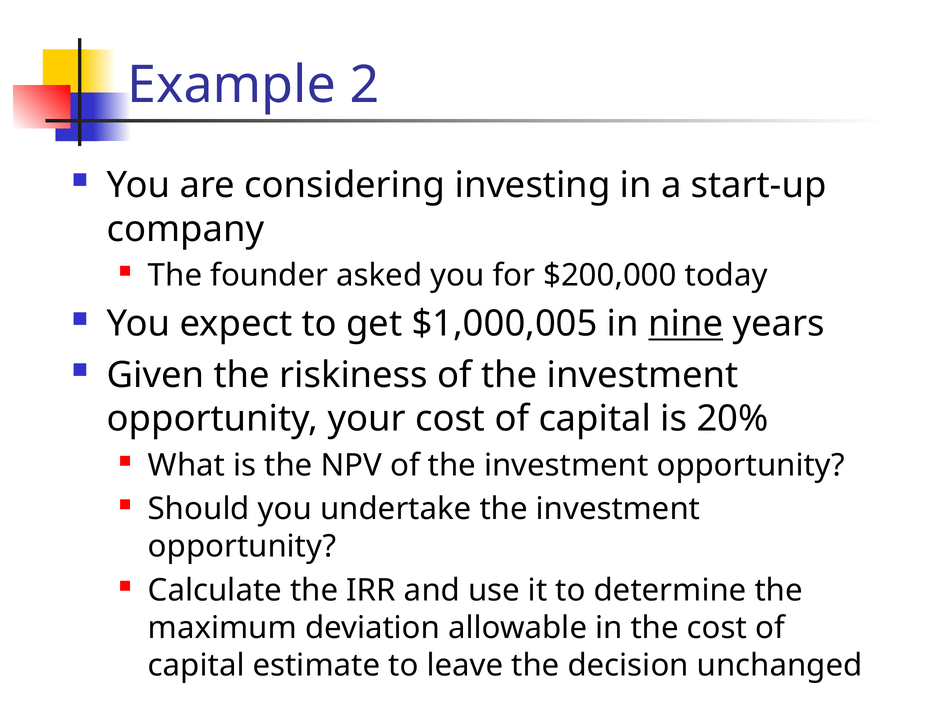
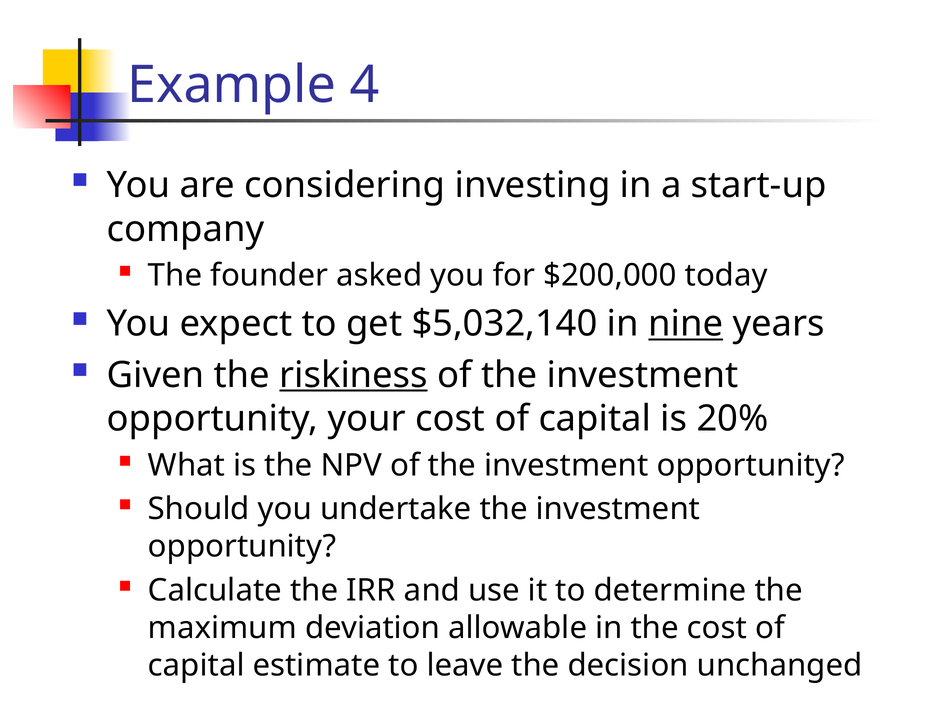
2: 2 -> 4 (365, 85)
$1,000,005: $1,000,005 -> $5,032,140 (505, 324)
riskiness underline: none -> present (354, 375)
